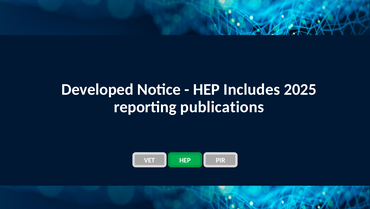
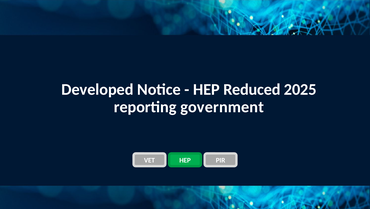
Includes: Includes -> Reduced (252, 89)
publications: publications -> government (222, 107)
